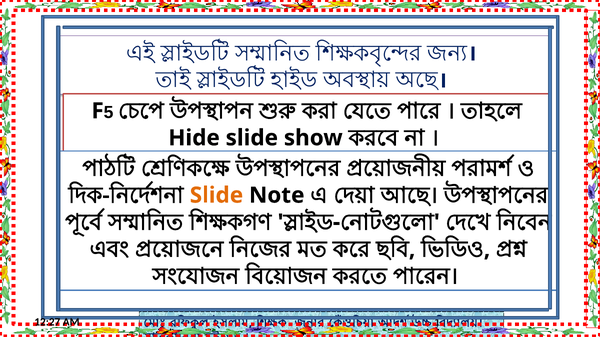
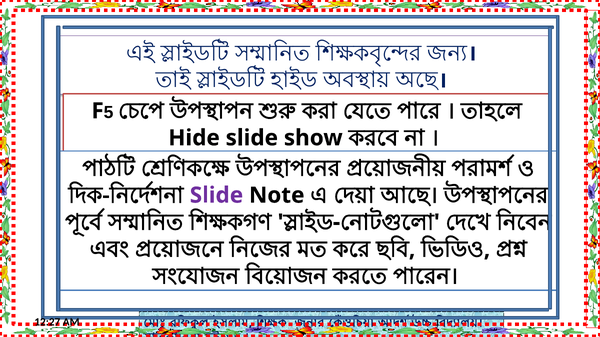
Slide colour: orange -> purple (216, 196)
